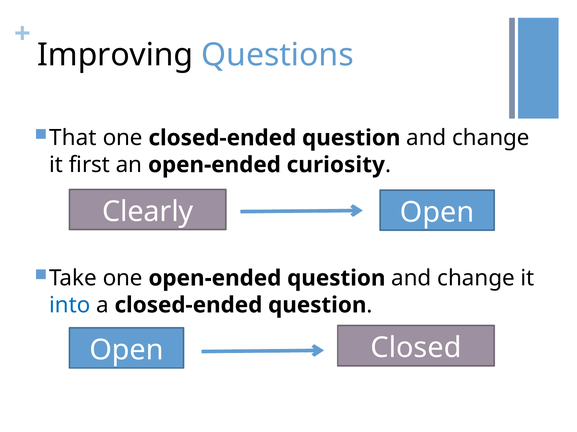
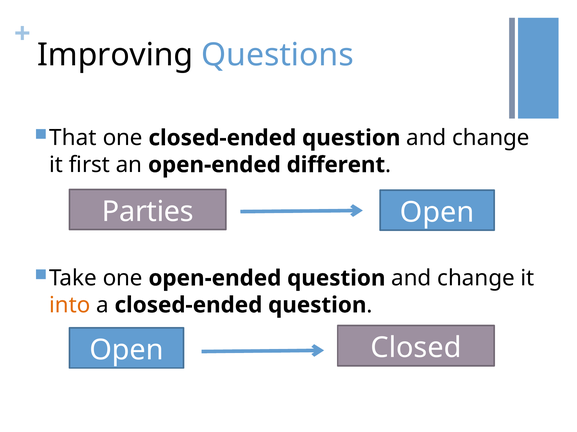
curiosity: curiosity -> different (336, 165)
Clearly: Clearly -> Parties (148, 212)
into colour: blue -> orange (70, 306)
